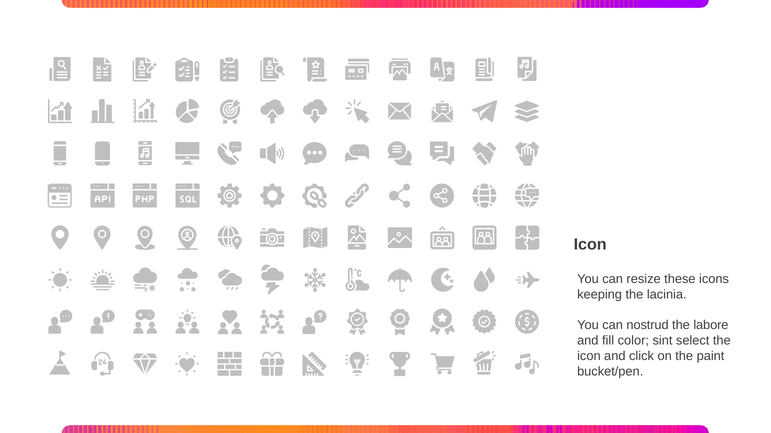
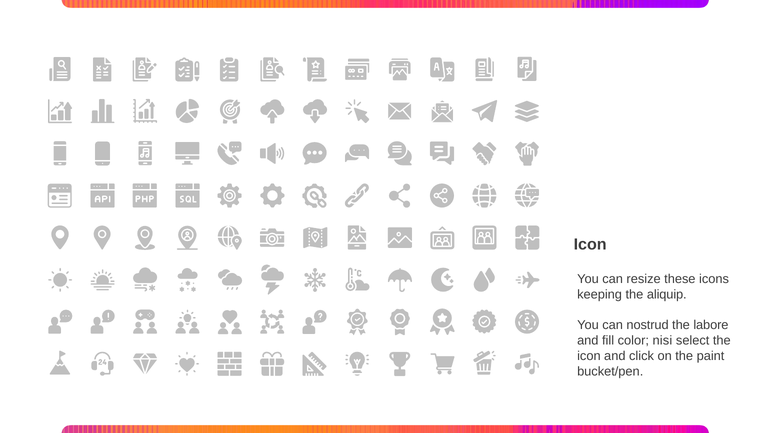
lacinia: lacinia -> aliquip (667, 295)
sint: sint -> nisi (662, 341)
